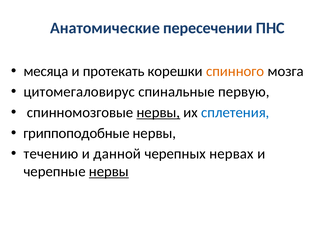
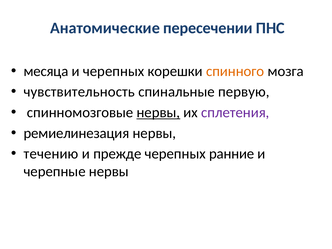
и протекать: протекать -> черепных (114, 71)
цитомегаловирус: цитомегаловирус -> чувствительность (79, 92)
сплетения colour: blue -> purple (235, 113)
гриппоподобные: гриппоподобные -> ремиелинезация (76, 133)
данной: данной -> прежде (117, 154)
нервах: нервах -> ранние (232, 154)
нервы underline: present -> none (109, 172)
